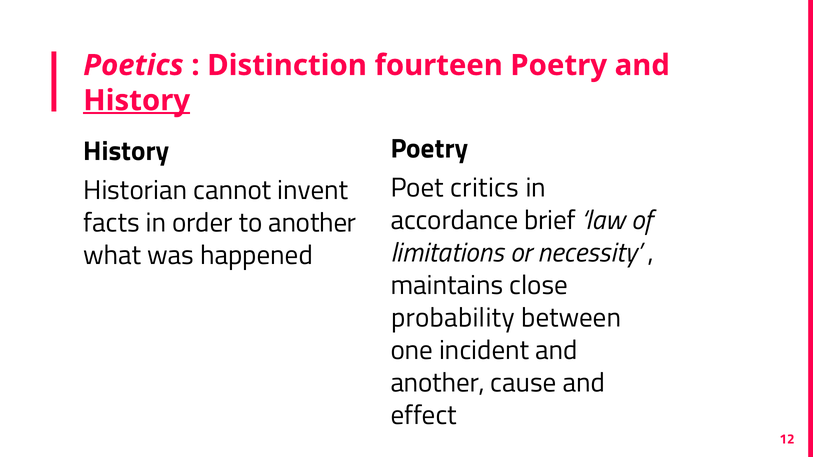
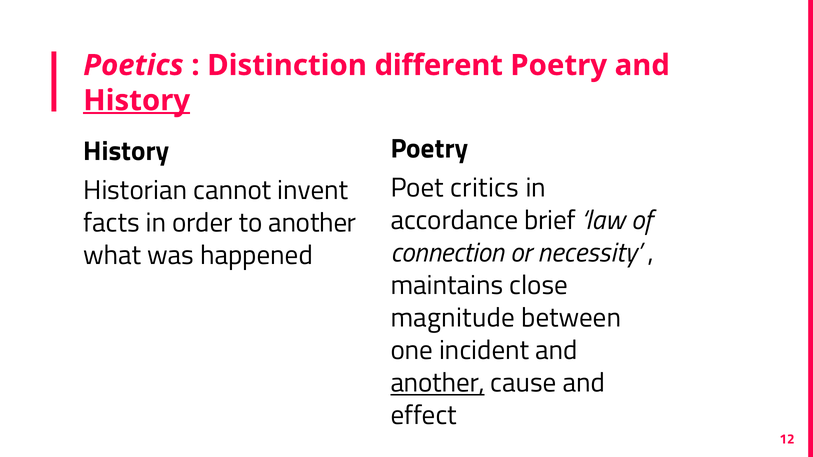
fourteen: fourteen -> different (439, 65)
limitations: limitations -> connection (447, 253)
probability: probability -> magnitude (453, 318)
another underline: none -> present (438, 383)
